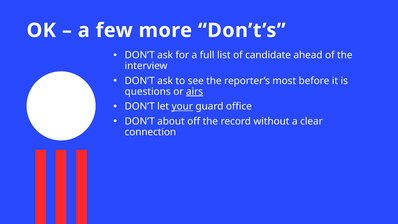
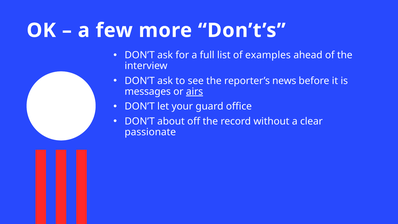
candidate: candidate -> examples (268, 55)
most: most -> news (284, 81)
questions: questions -> messages (148, 92)
your underline: present -> none (182, 106)
connection: connection -> passionate (150, 132)
